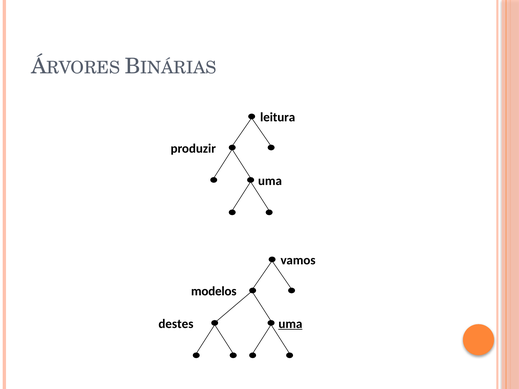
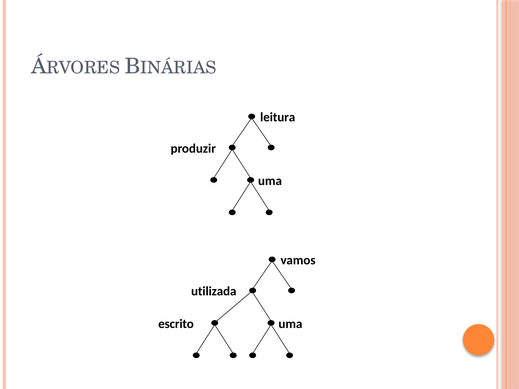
modelos: modelos -> utilizada (214, 292)
destes: destes -> escrito (176, 324)
uma underline: present -> none (290, 324)
